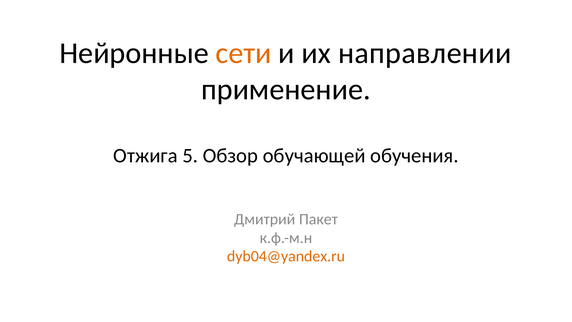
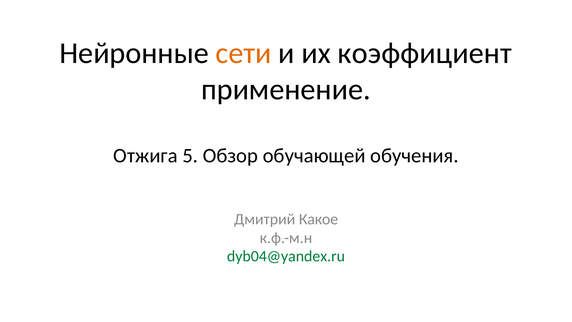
направлении: направлении -> коэффициент (425, 53)
Пакет: Пакет -> Какое (318, 219)
dyb04@yandex.ru colour: orange -> green (286, 256)
